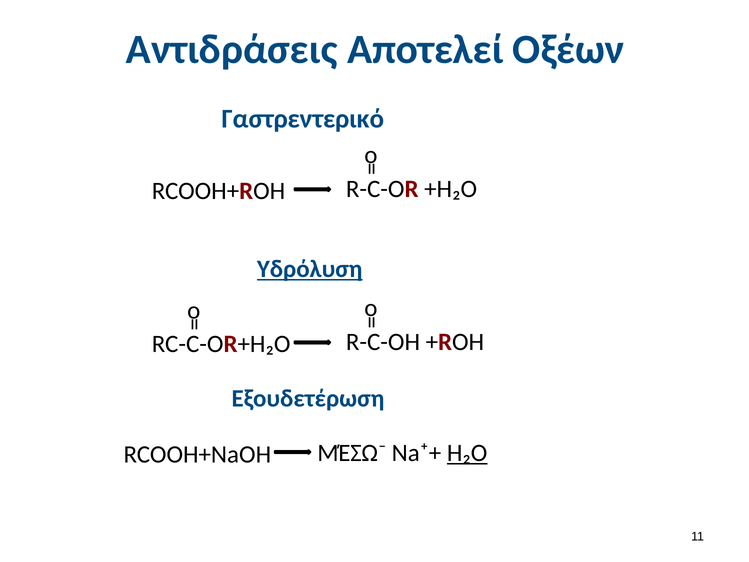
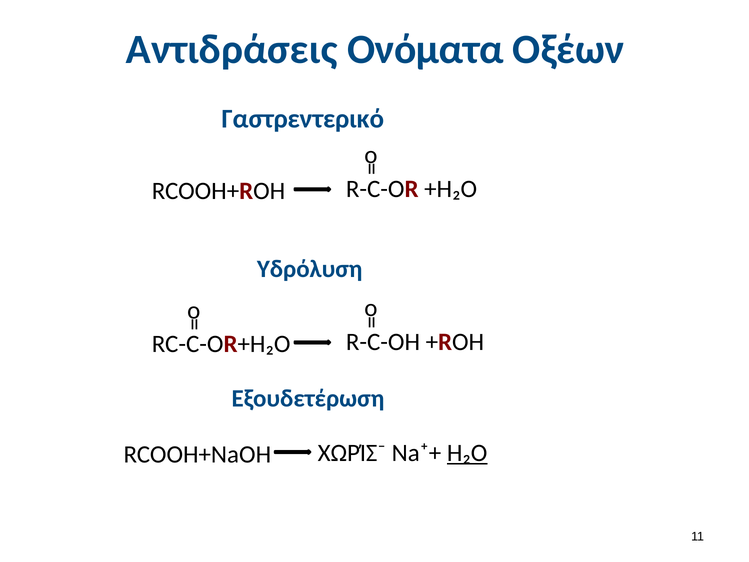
Αποτελεί: Αποτελεί -> Ονόματα (425, 50)
Υδρόλυση underline: present -> none (310, 269)
ΜΈΣΩ⁻: ΜΈΣΩ⁻ -> ΧΩΡΊΣ⁻ (352, 453)
